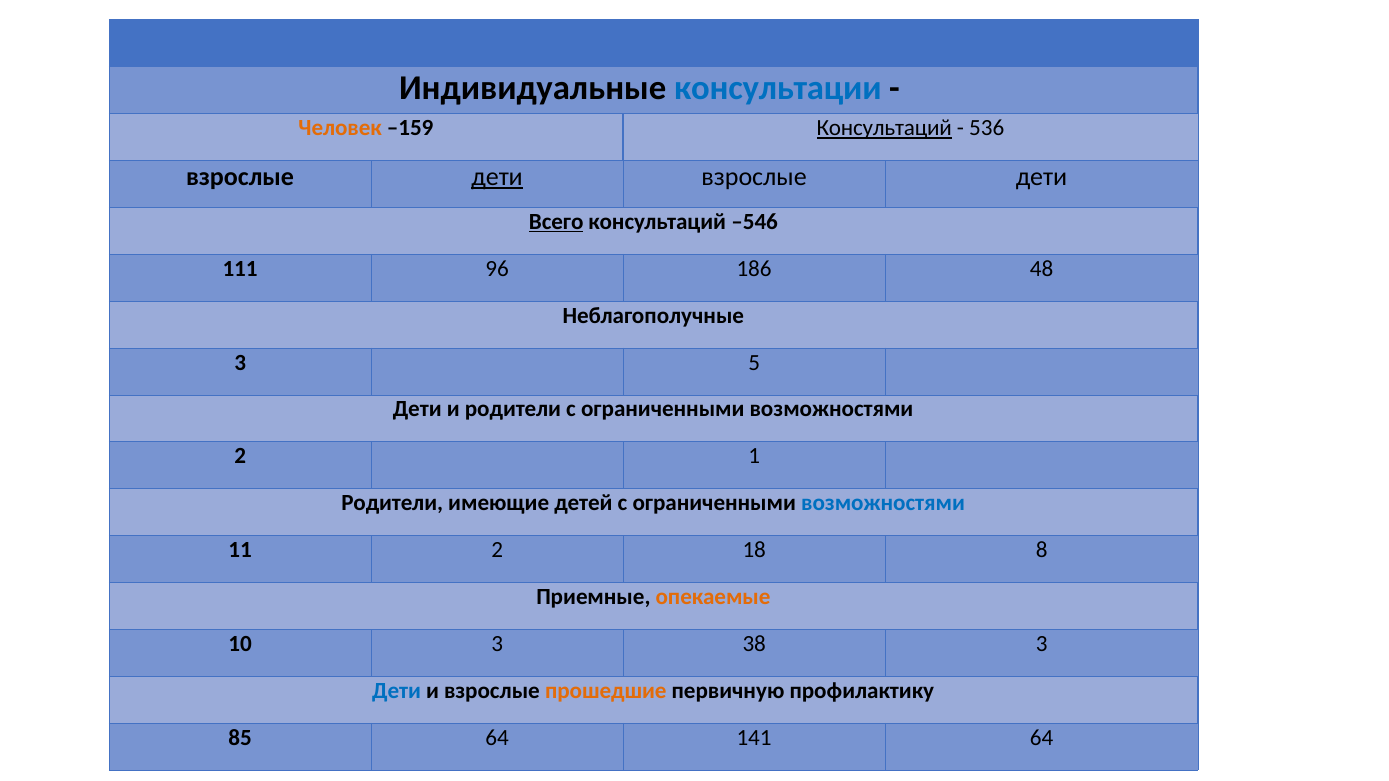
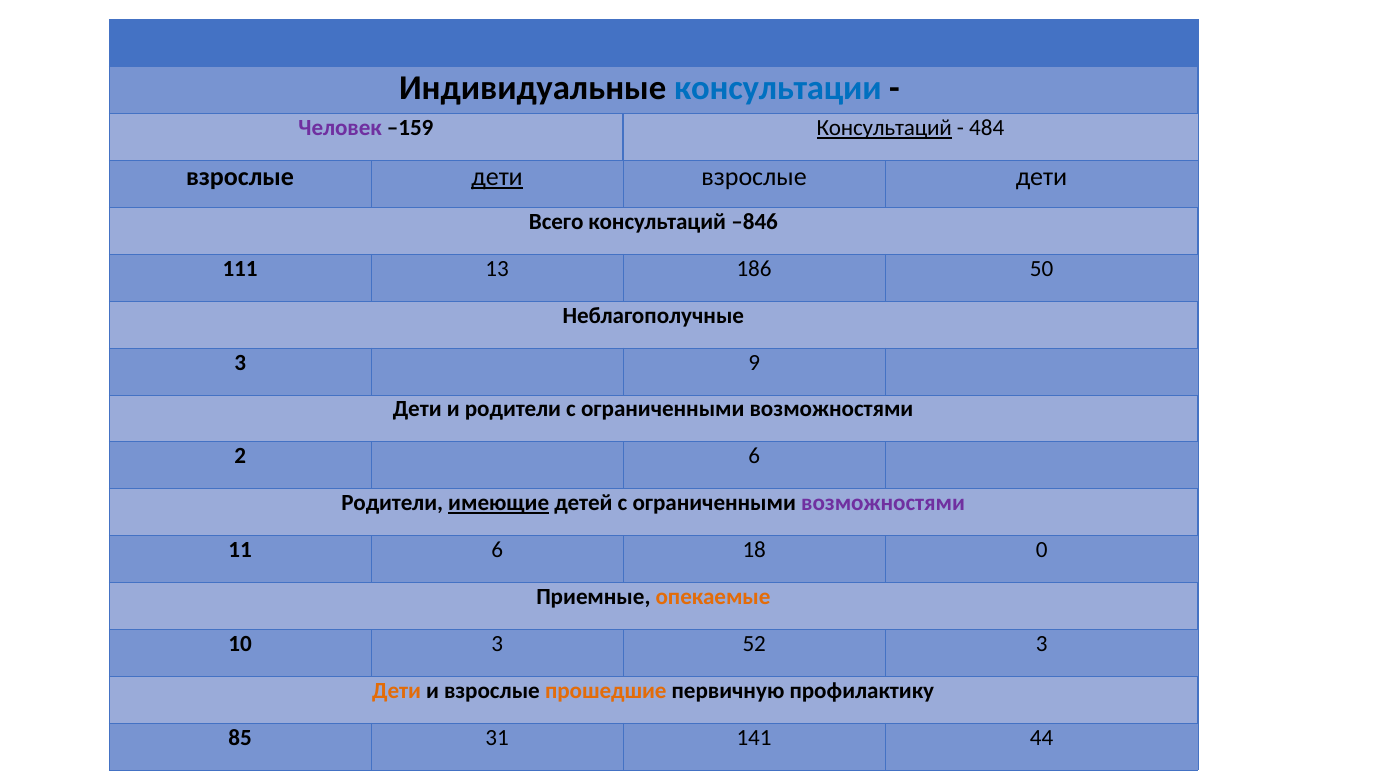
Человек colour: orange -> purple (340, 128)
536: 536 -> 484 (987, 128)
Всего underline: present -> none (556, 222)
–546: –546 -> –846 (755, 222)
96: 96 -> 13 (497, 269)
48: 48 -> 50 (1042, 269)
5: 5 -> 9 (754, 363)
2 1: 1 -> 6 (754, 456)
имеющие underline: none -> present (499, 503)
возможностями colour: blue -> purple (883, 503)
11 2: 2 -> 6 (497, 550)
8: 8 -> 0 (1042, 550)
38: 38 -> 52 (754, 644)
Дети colour: blue -> orange (396, 691)
85 64: 64 -> 31 (497, 738)
141 64: 64 -> 44 (1042, 738)
